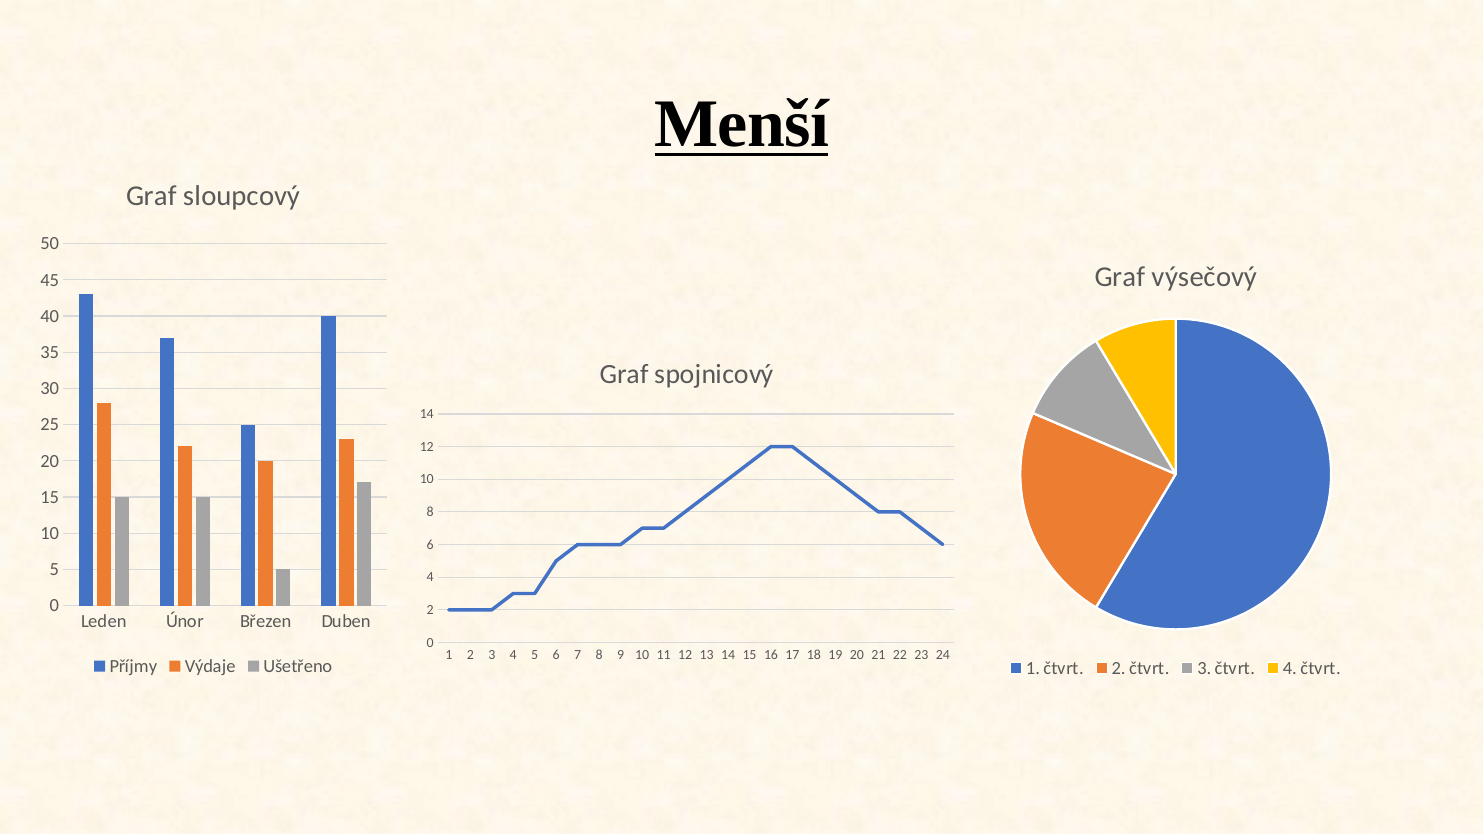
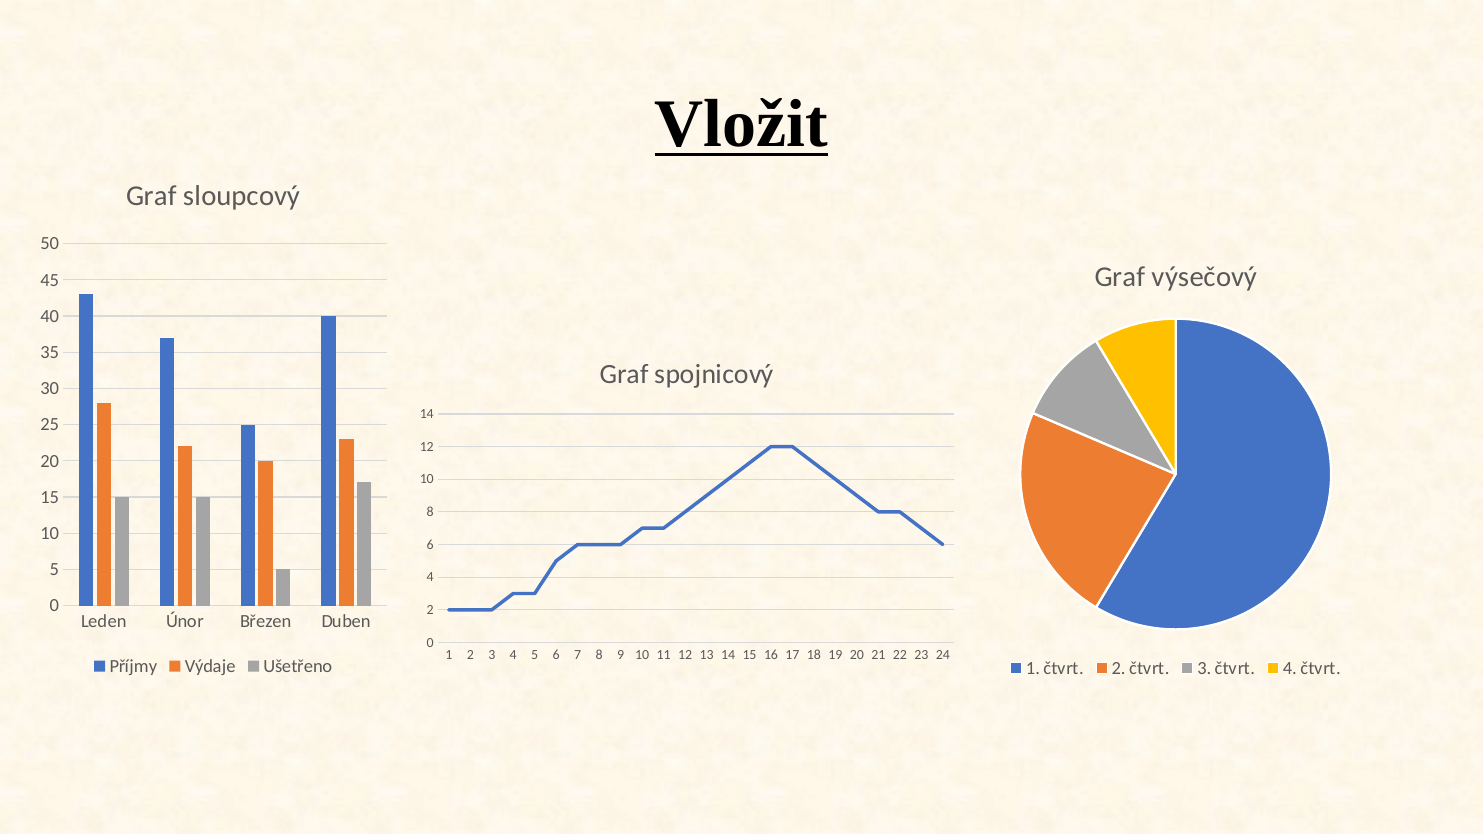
Menší: Menší -> Vložit (741, 125)
